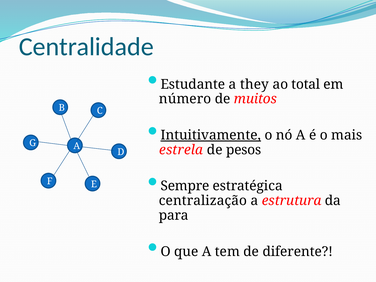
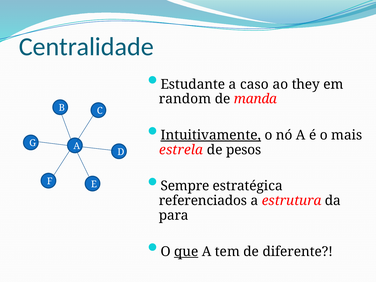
they: they -> caso (254, 84)
total: total -> they (306, 84)
número: número -> random (185, 99)
muitos: muitos -> manda (255, 99)
centralização: centralização -> referenciados (203, 201)
que underline: none -> present (186, 252)
